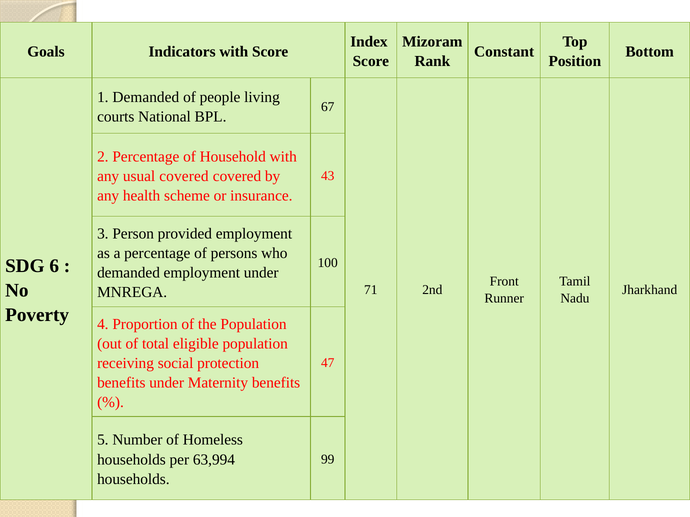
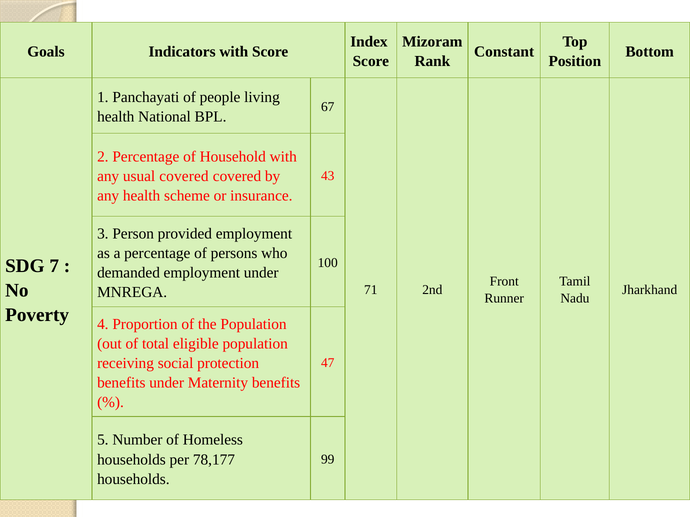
1 Demanded: Demanded -> Panchayati (146, 97)
courts: courts -> health (116, 117)
6: 6 -> 7 (54, 266)
63,994: 63,994 -> 78,177 (214, 460)
